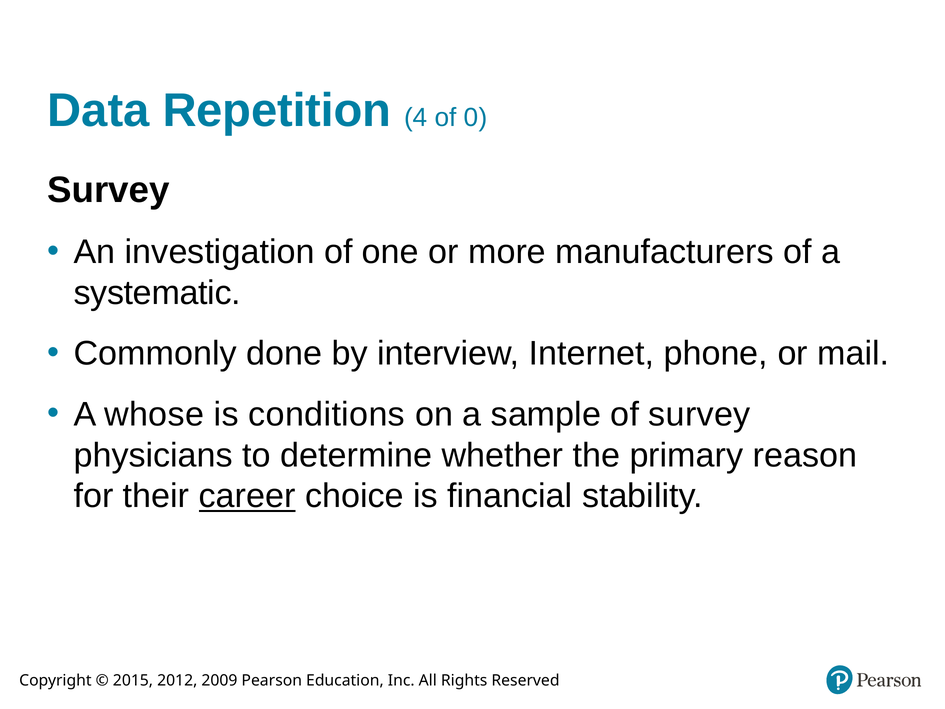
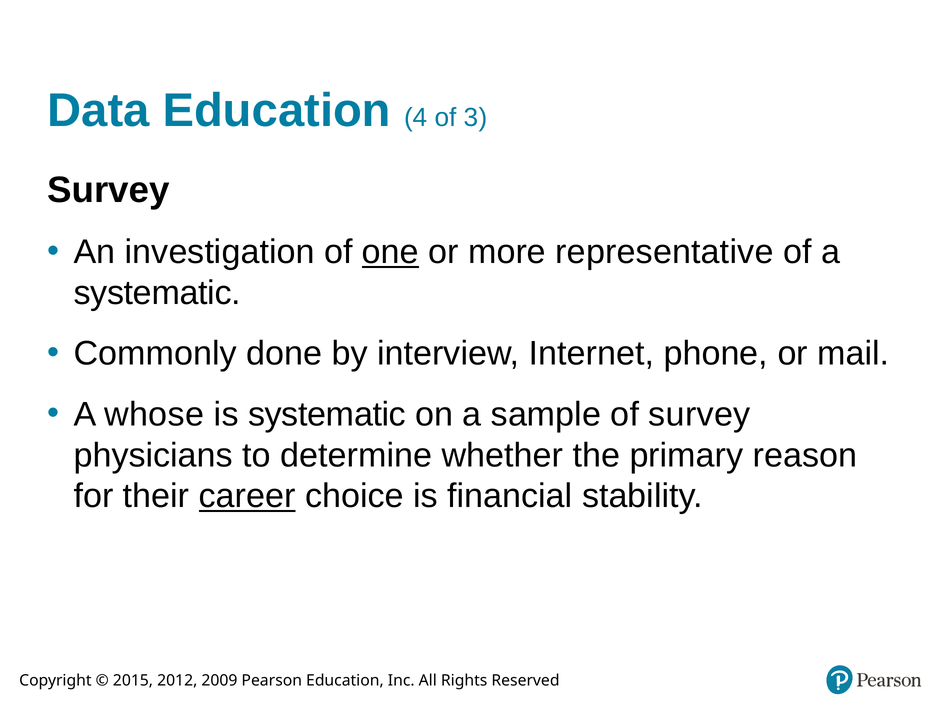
Data Repetition: Repetition -> Education (277, 111)
0: 0 -> 3 (476, 117)
one underline: none -> present (390, 252)
manufacturers: manufacturers -> representative (664, 252)
is conditions: conditions -> systematic (327, 414)
